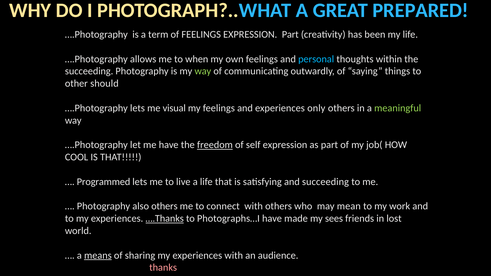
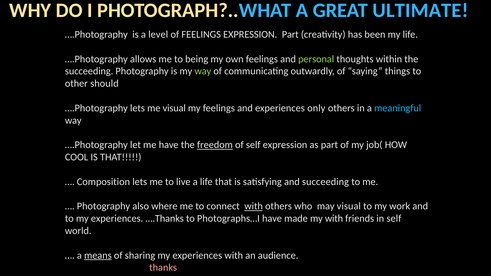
PREPARED: PREPARED -> ULTIMATE (420, 10)
term: term -> level (158, 34)
when: when -> being (197, 59)
personal colour: light blue -> light green (316, 59)
meaningful colour: light green -> light blue (398, 108)
Programmed: Programmed -> Composition (103, 182)
also others: others -> where (164, 206)
with underline: none -> present (254, 206)
may mean: mean -> visual (349, 206)
….Thanks underline: present -> none (165, 219)
my sees: sees -> with (334, 219)
in lost: lost -> self (394, 219)
